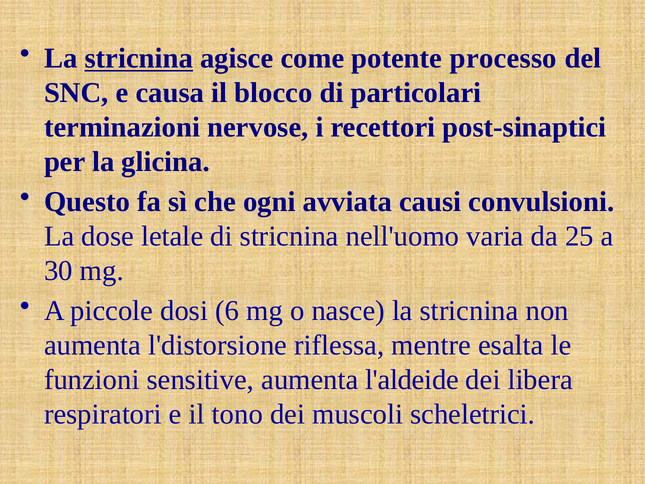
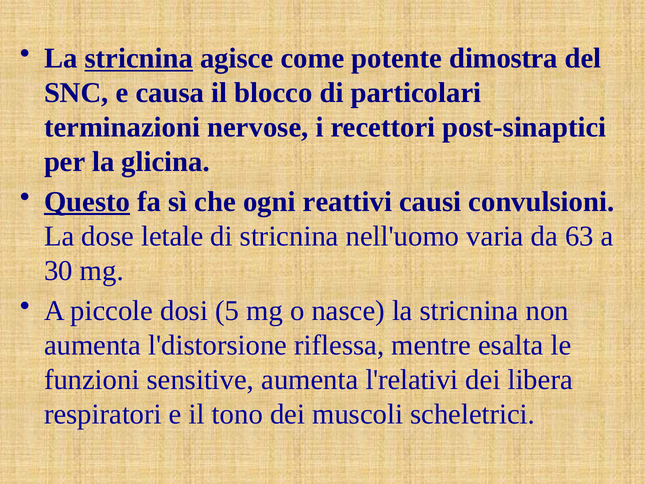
processo: processo -> dimostra (504, 58)
Questo underline: none -> present (87, 202)
avviata: avviata -> reattivi (347, 202)
25: 25 -> 63 (579, 236)
6: 6 -> 5 (227, 311)
l'aldeide: l'aldeide -> l'relativi (412, 379)
